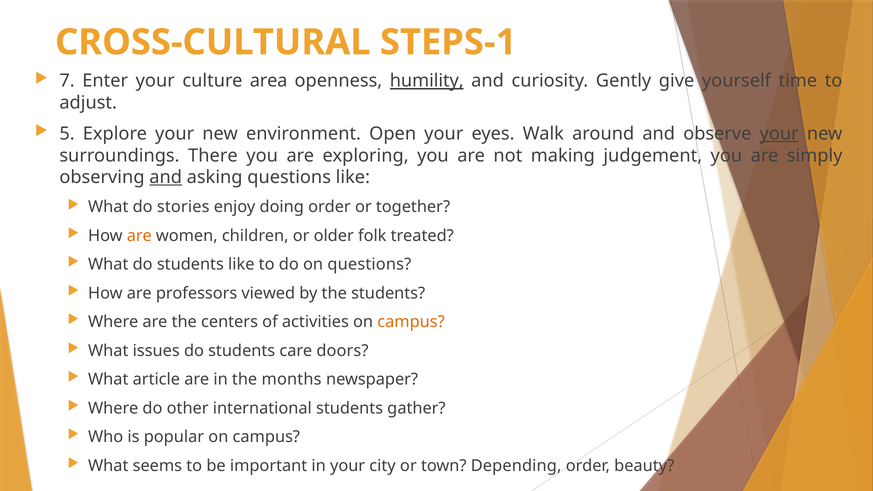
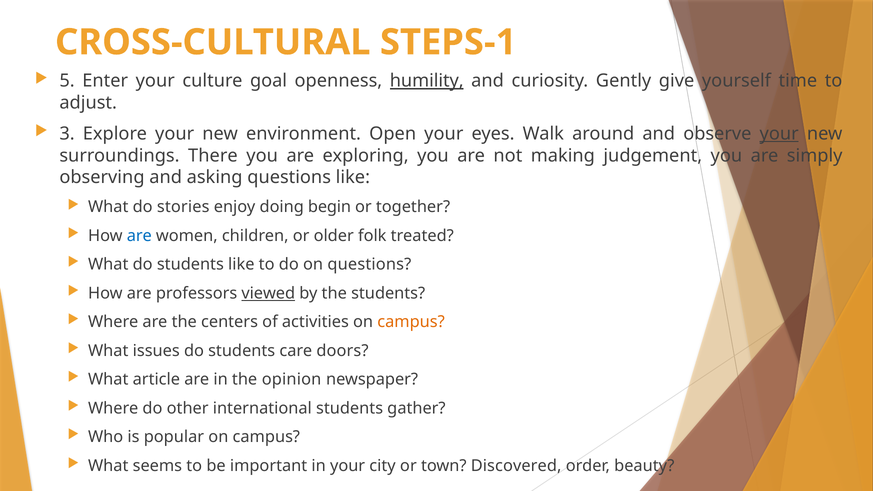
7: 7 -> 5 (67, 81)
area: area -> goal (269, 81)
5: 5 -> 3 (67, 134)
and underline: present -> none (166, 177)
doing order: order -> begin (330, 207)
are colour: orange -> blue (139, 236)
viewed underline: none -> present (268, 293)
months: months -> opinion (292, 380)
Depending: Depending -> Discovered (516, 466)
